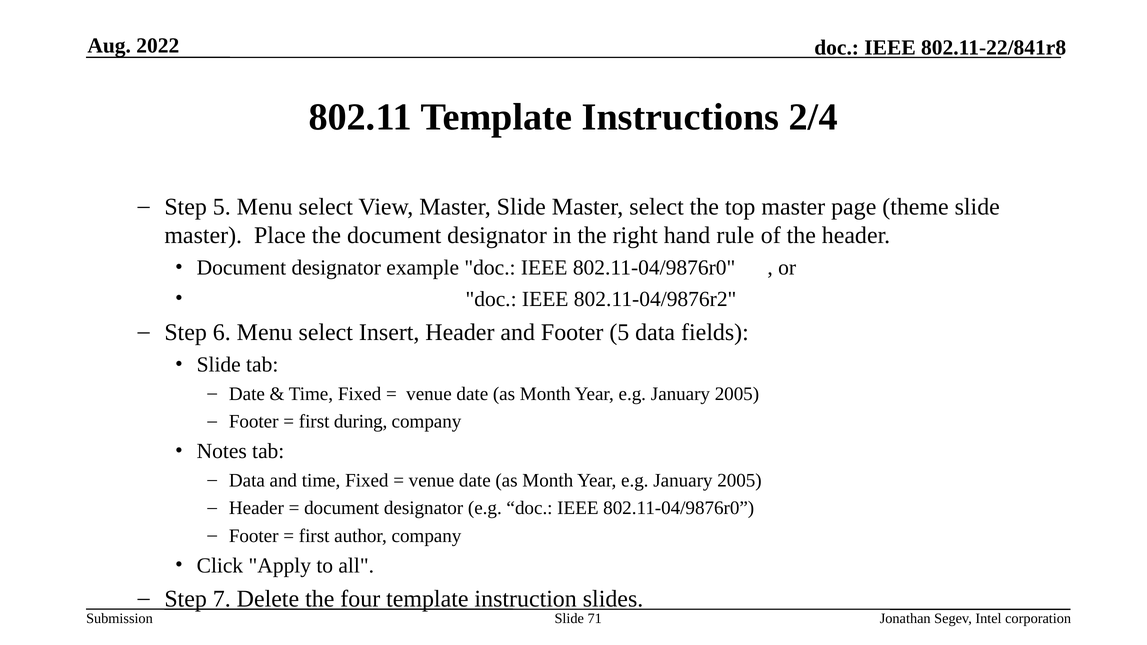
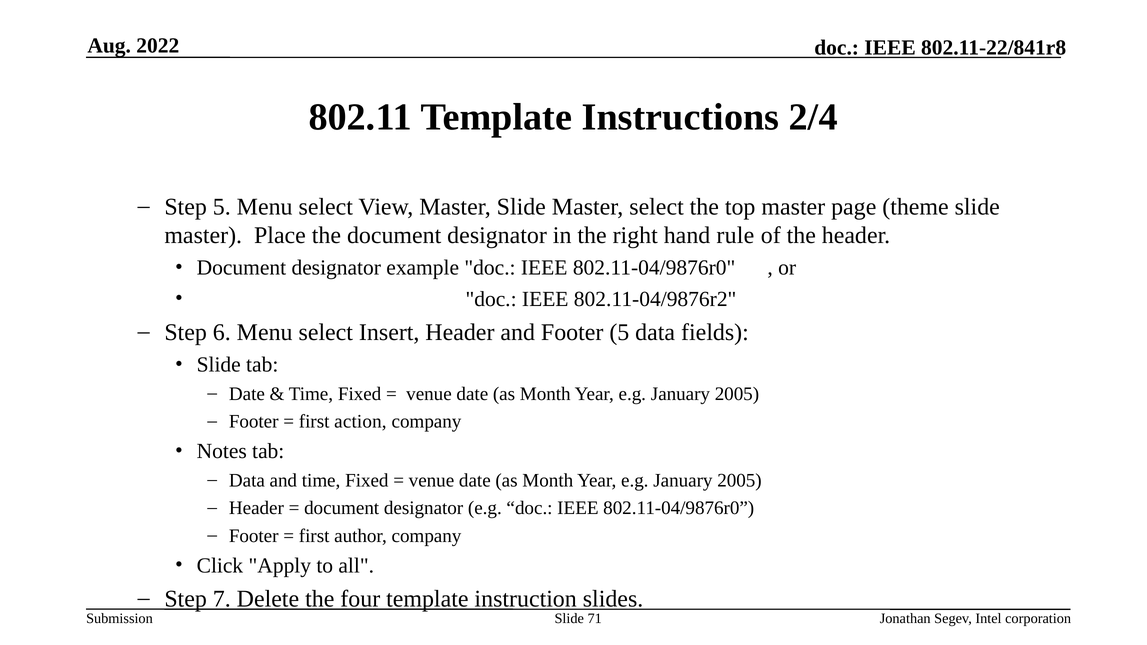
during: during -> action (360, 422)
